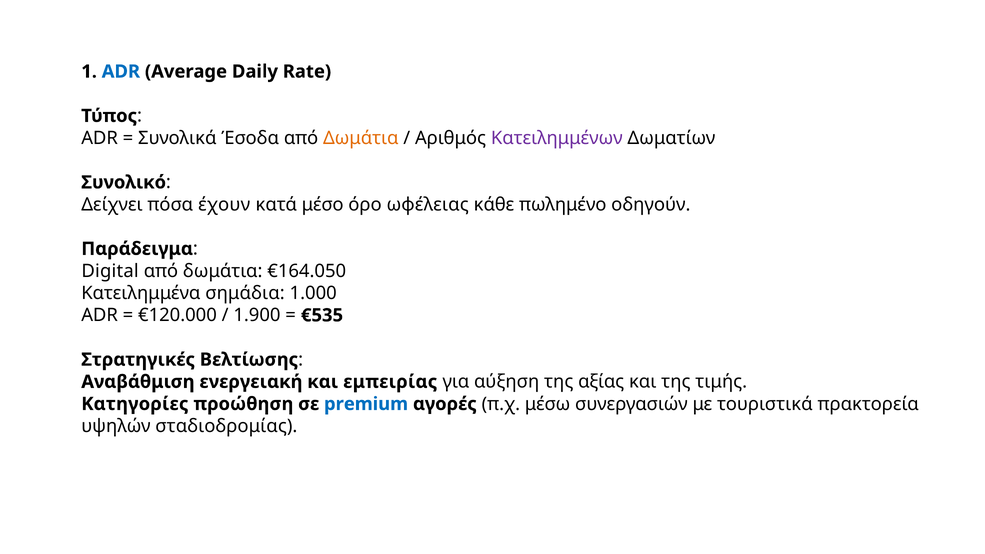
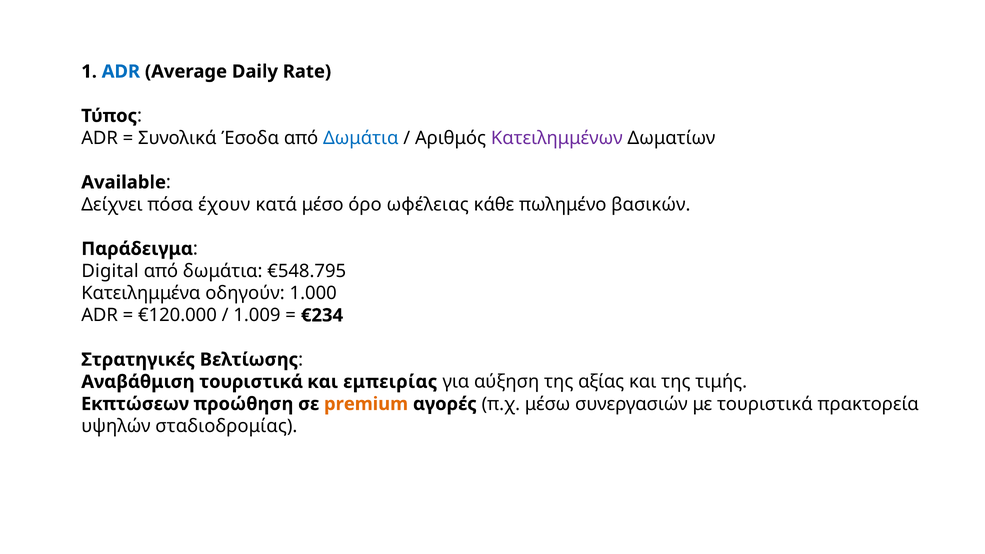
Δωμάτια colour: orange -> blue (361, 138)
Συνολικό: Συνολικό -> Available (124, 182)
οδηγούν: οδηγούν -> βασικών (651, 205)
€164.050: €164.050 -> €548.795 (307, 271)
σημάδια: σημάδια -> οδηγούν (245, 293)
1.900: 1.900 -> 1.009 (257, 315)
€535: €535 -> €234 (322, 315)
Αναβάθμιση ενεργειακή: ενεργειακή -> τουριστικά (251, 382)
Κατηγορίες: Κατηγορίες -> Εκπτώσεων (135, 404)
premium colour: blue -> orange (366, 404)
